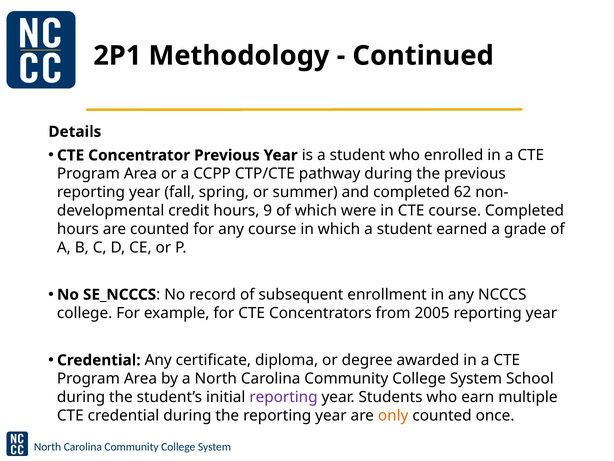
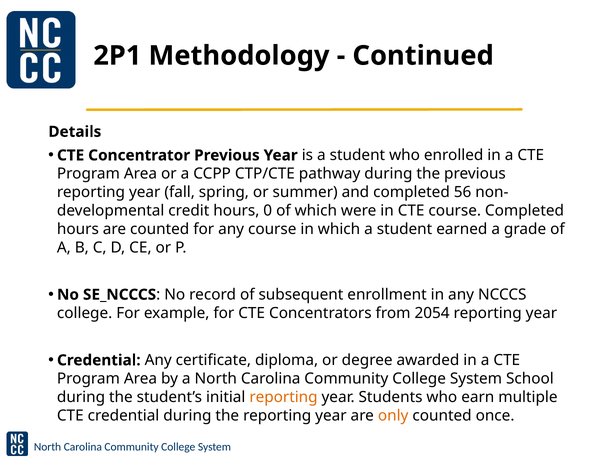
62: 62 -> 56 (463, 192)
9: 9 -> 0 (268, 210)
2005: 2005 -> 2054 (432, 313)
reporting colour: purple -> orange (283, 397)
